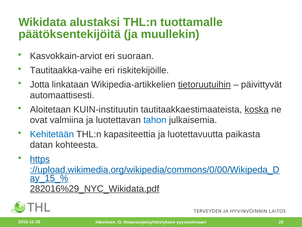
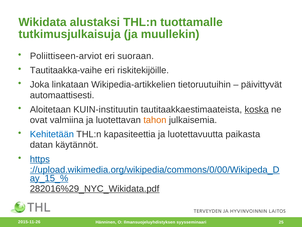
päätöksentekijöitä: päätöksentekijöitä -> tutkimusjulkaisuja (70, 34)
Kasvokkain-arviot: Kasvokkain-arviot -> Poliittiseen-arviot (66, 56)
Jotta: Jotta -> Joka (40, 84)
tietoruutuihin underline: present -> none (204, 84)
tahon colour: blue -> orange (155, 120)
kohteesta: kohteesta -> käytännöt (77, 145)
